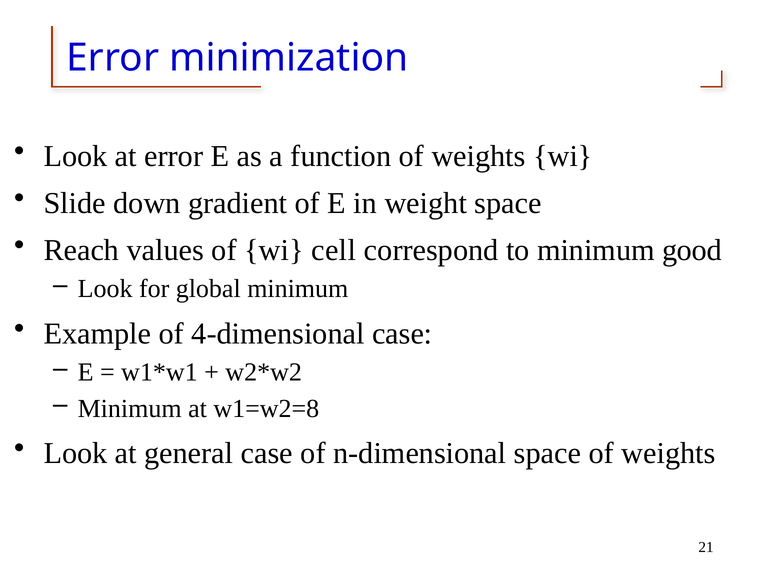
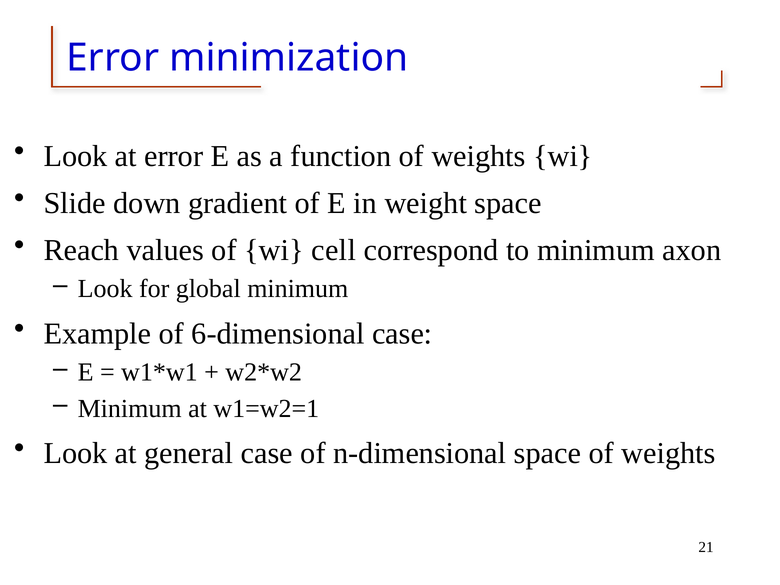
good: good -> axon (692, 250)
4-dimensional: 4-dimensional -> 6-dimensional (278, 334)
w1=w2=8: w1=w2=8 -> w1=w2=1 (266, 409)
